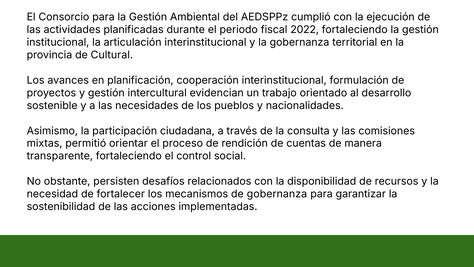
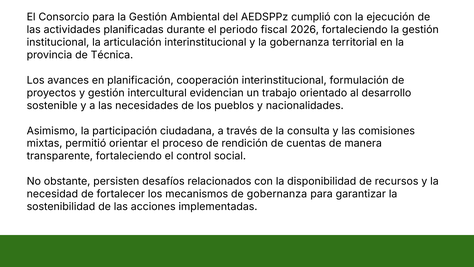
2022: 2022 -> 2026 (305, 30)
Cultural: Cultural -> Técnica (112, 55)
